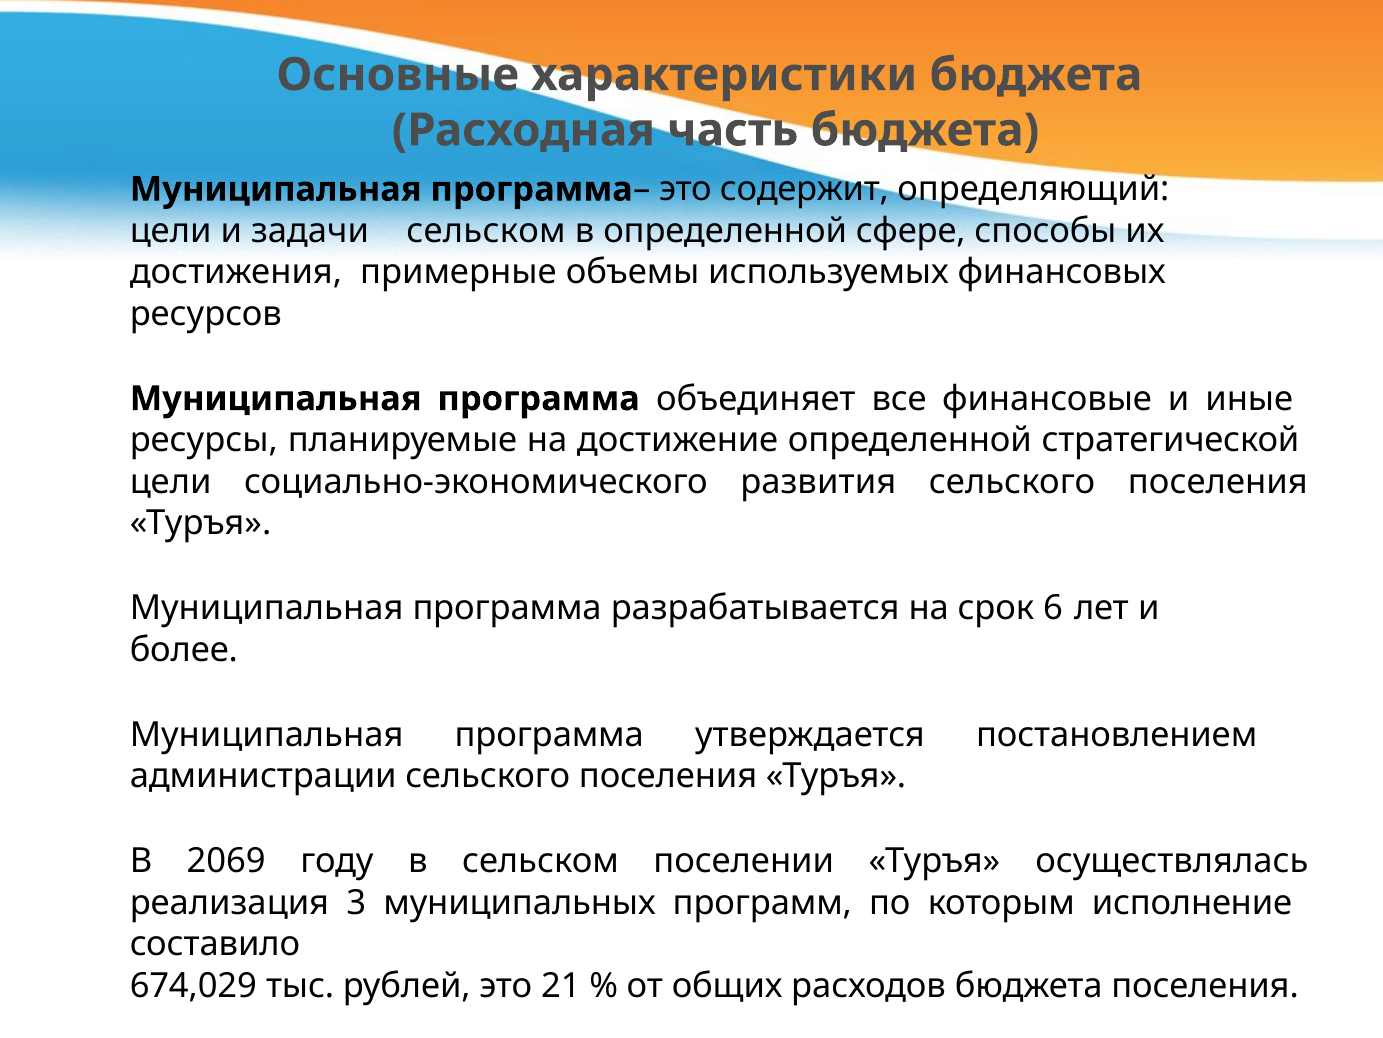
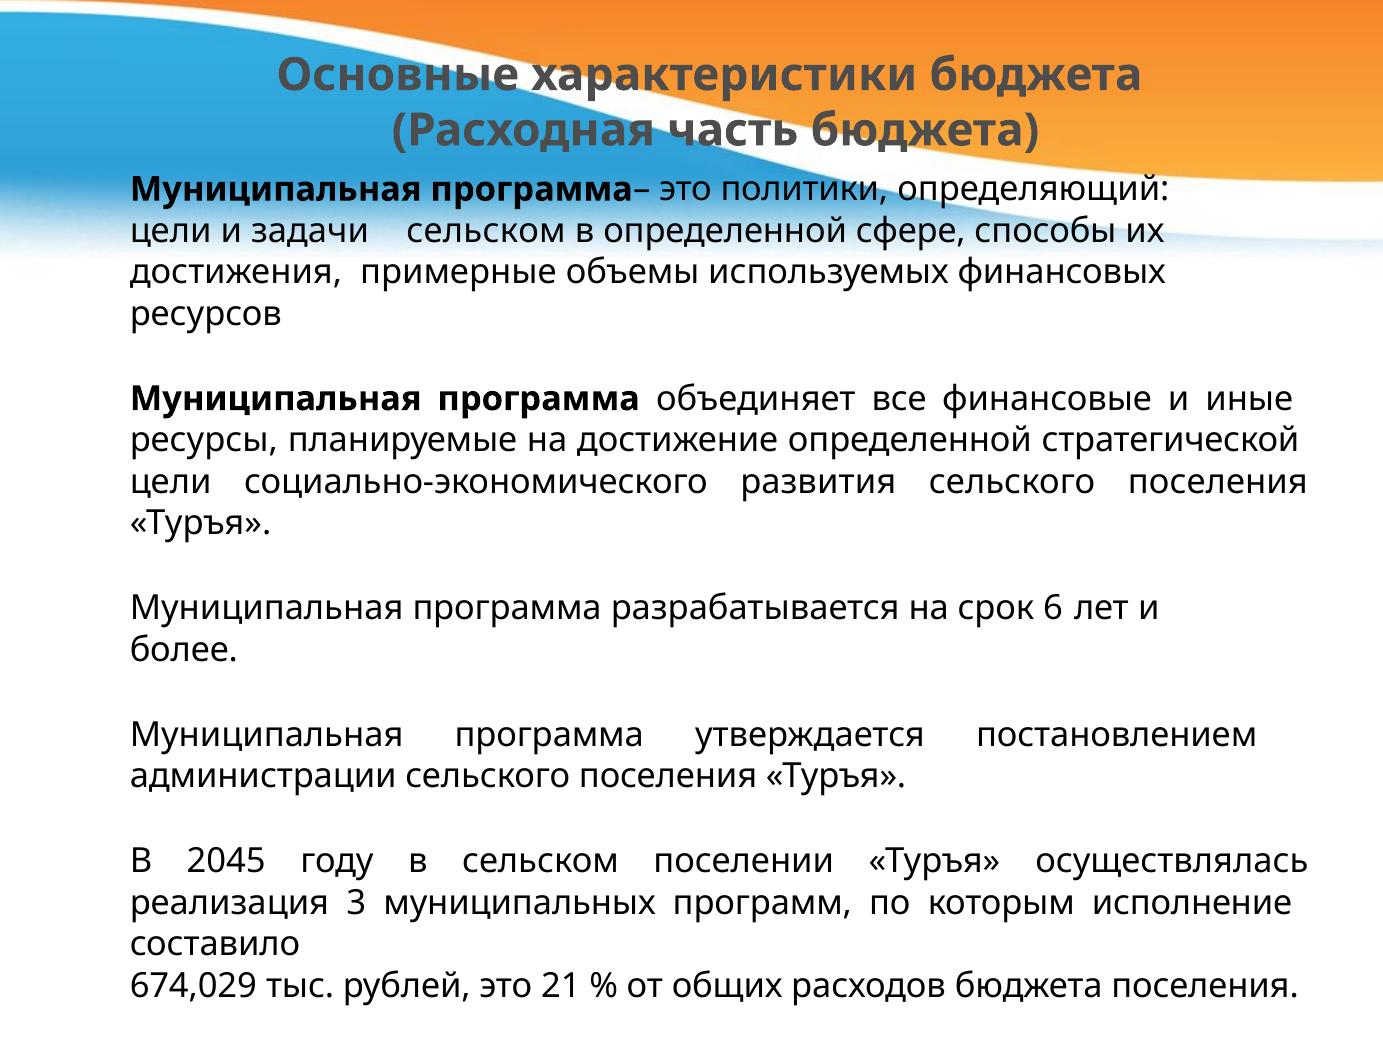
содержит: содержит -> политики (804, 189)
2069: 2069 -> 2045 (226, 860)
